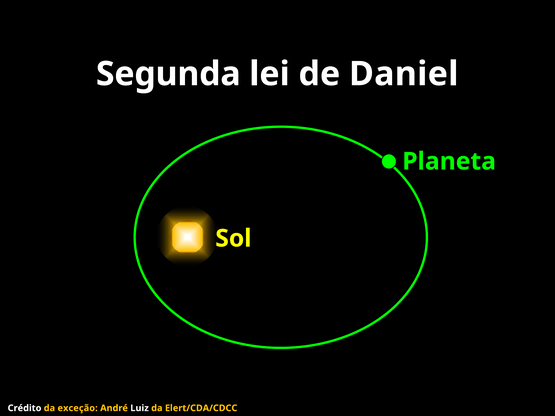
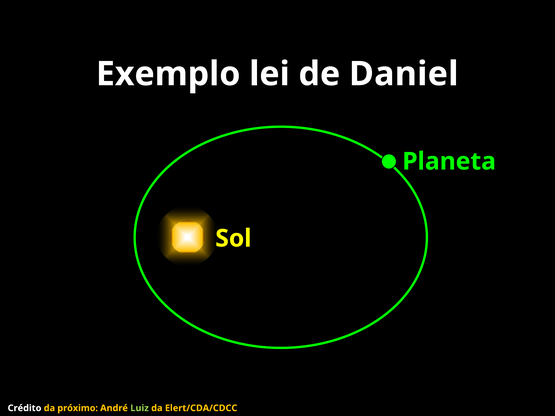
Segunda: Segunda -> Exemplo (168, 74)
exceção: exceção -> próximo (78, 408)
Luiz colour: white -> light green (140, 408)
